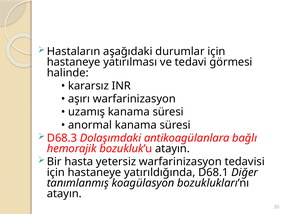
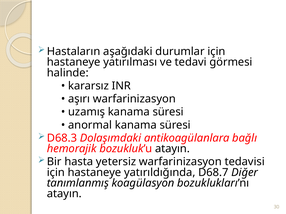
D68.1: D68.1 -> D68.7 (213, 173)
